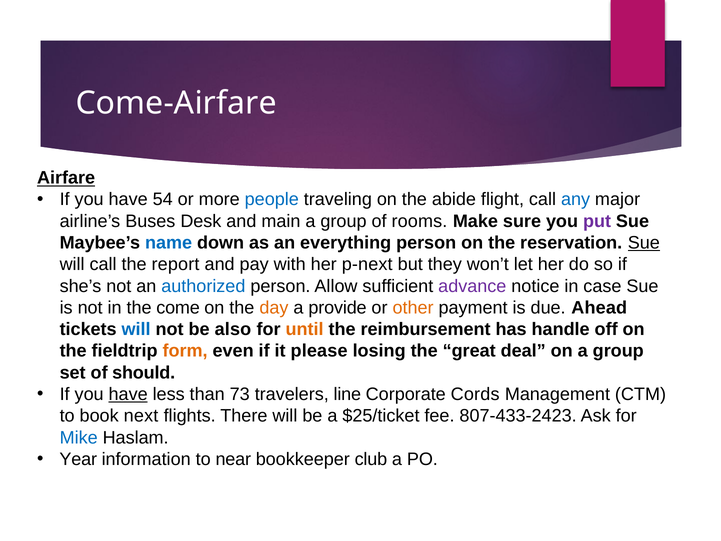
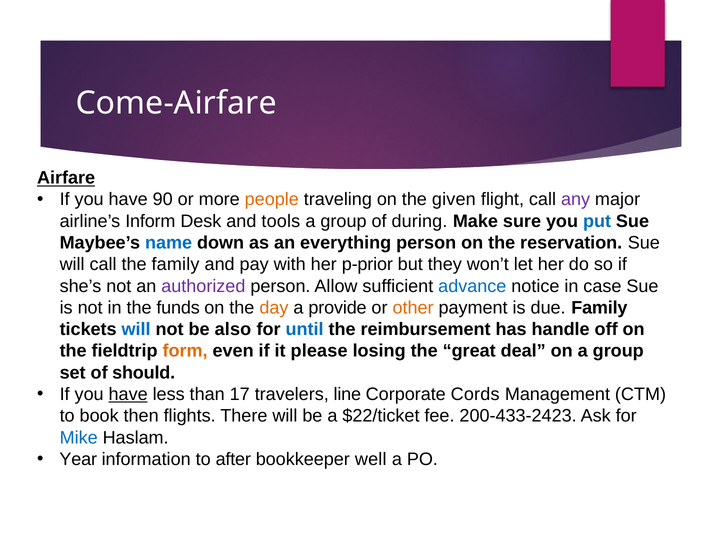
54: 54 -> 90 (163, 199)
people colour: blue -> orange (272, 199)
abide: abide -> given (454, 199)
any colour: blue -> purple (576, 199)
Buses: Buses -> Inform (150, 221)
main: main -> tools (281, 221)
rooms: rooms -> during (419, 221)
put colour: purple -> blue (597, 221)
Sue underline: present -> none (644, 243)
the report: report -> family (175, 264)
p-next: p-next -> p-prior (367, 264)
authorized colour: blue -> purple (203, 286)
advance colour: purple -> blue (472, 286)
come: come -> funds (178, 308)
due Ahead: Ahead -> Family (599, 308)
until colour: orange -> blue (305, 329)
73: 73 -> 17 (240, 394)
next: next -> then (141, 416)
$25/ticket: $25/ticket -> $22/ticket (381, 416)
807-433-2423: 807-433-2423 -> 200-433-2423 (518, 416)
near: near -> after (233, 459)
club: club -> well (371, 459)
